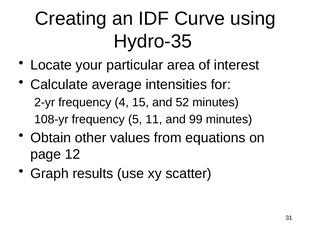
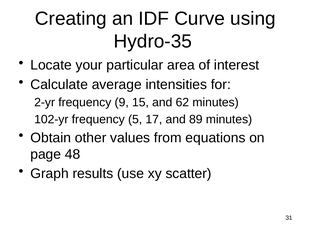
4: 4 -> 9 (122, 102)
52: 52 -> 62 (182, 102)
108-yr: 108-yr -> 102-yr (51, 119)
11: 11 -> 17 (154, 119)
99: 99 -> 89 (196, 119)
12: 12 -> 48 (73, 154)
